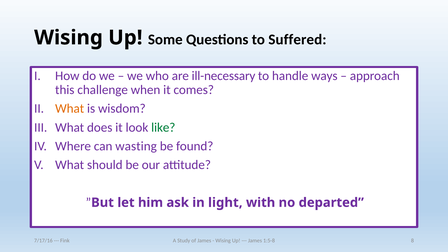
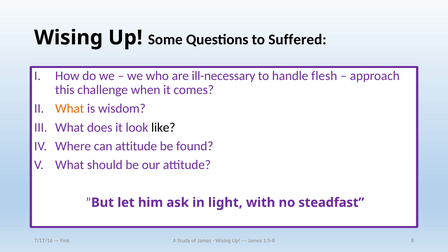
ways: ways -> flesh (324, 76)
like colour: green -> black (163, 127)
can wasting: wasting -> attitude (136, 146)
departed: departed -> steadfast (331, 203)
